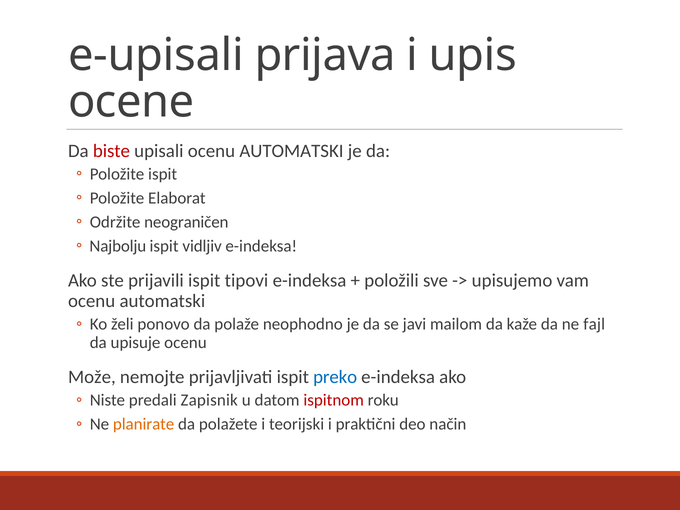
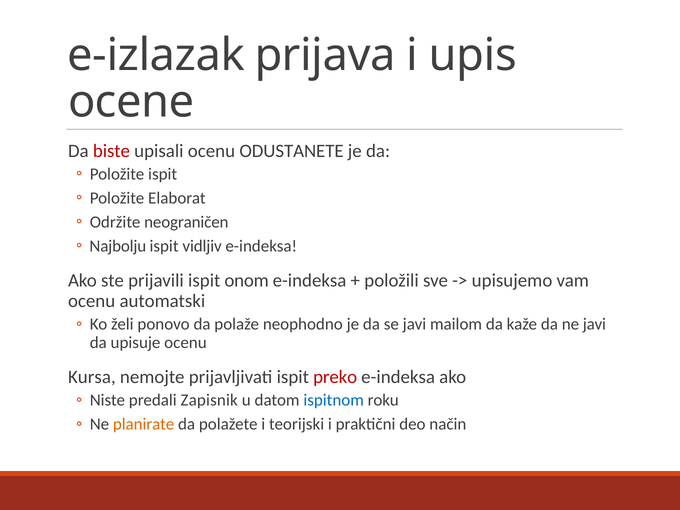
e-upisali: e-upisali -> e-izlazak (156, 55)
upisali ocenu AUTOMATSKI: AUTOMATSKI -> ODUSTANETE (292, 151)
tipovi: tipovi -> onom (247, 281)
ne fajl: fajl -> javi (594, 324)
Može: Može -> Kursa (92, 377)
preko colour: blue -> red (335, 377)
ispitnom colour: red -> blue (334, 400)
